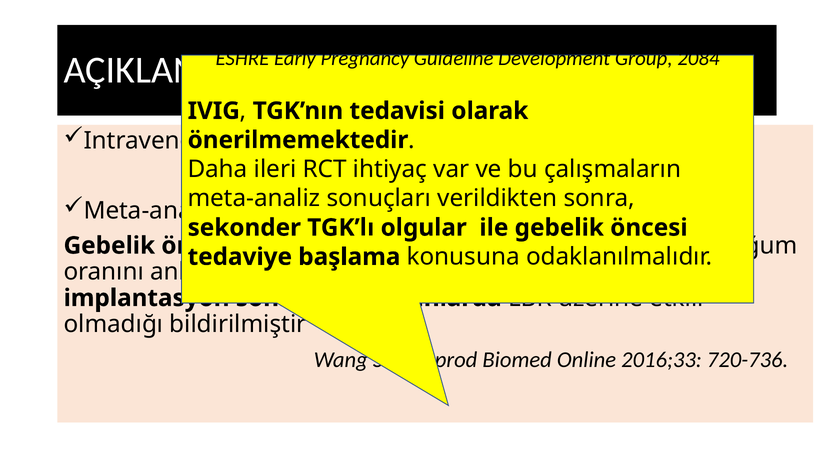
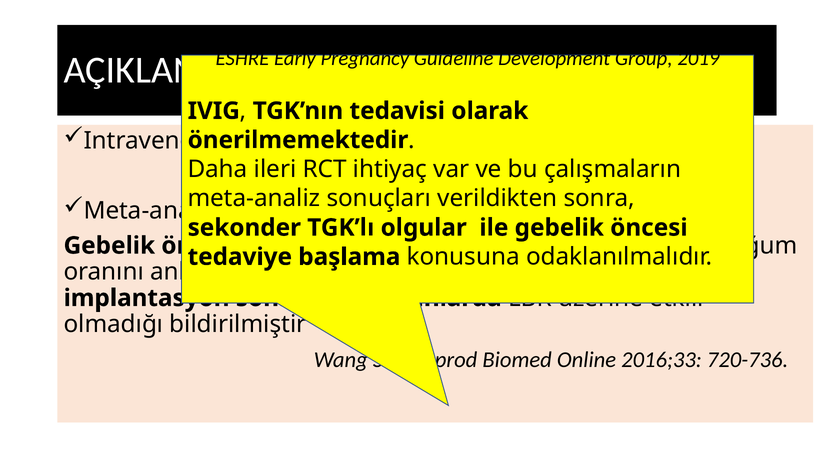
2084: 2084 -> 2019 (698, 59)
